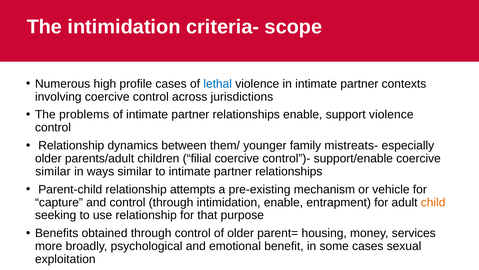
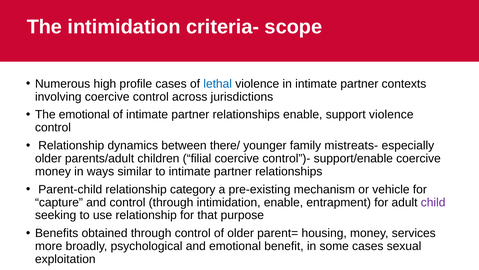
The problems: problems -> emotional (84, 114)
them/: them/ -> there/ (225, 145)
similar: similar -> money (53, 171)
attempts: attempts -> category (193, 189)
child colour: orange -> purple (433, 202)
